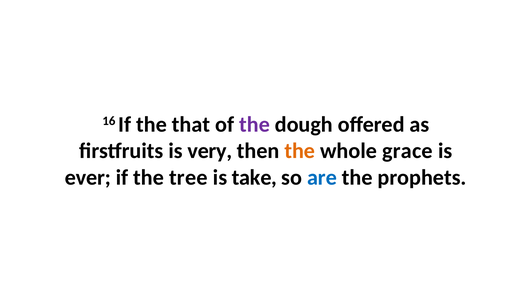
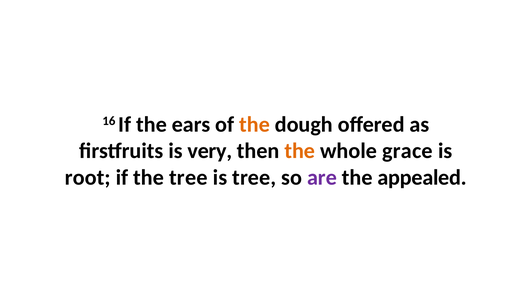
that: that -> ears (191, 125)
the colour: purple -> orange (254, 125)
ever: ever -> root (88, 178)
is take: take -> tree (254, 178)
are colour: blue -> purple (322, 178)
prophets: prophets -> appealed (422, 178)
